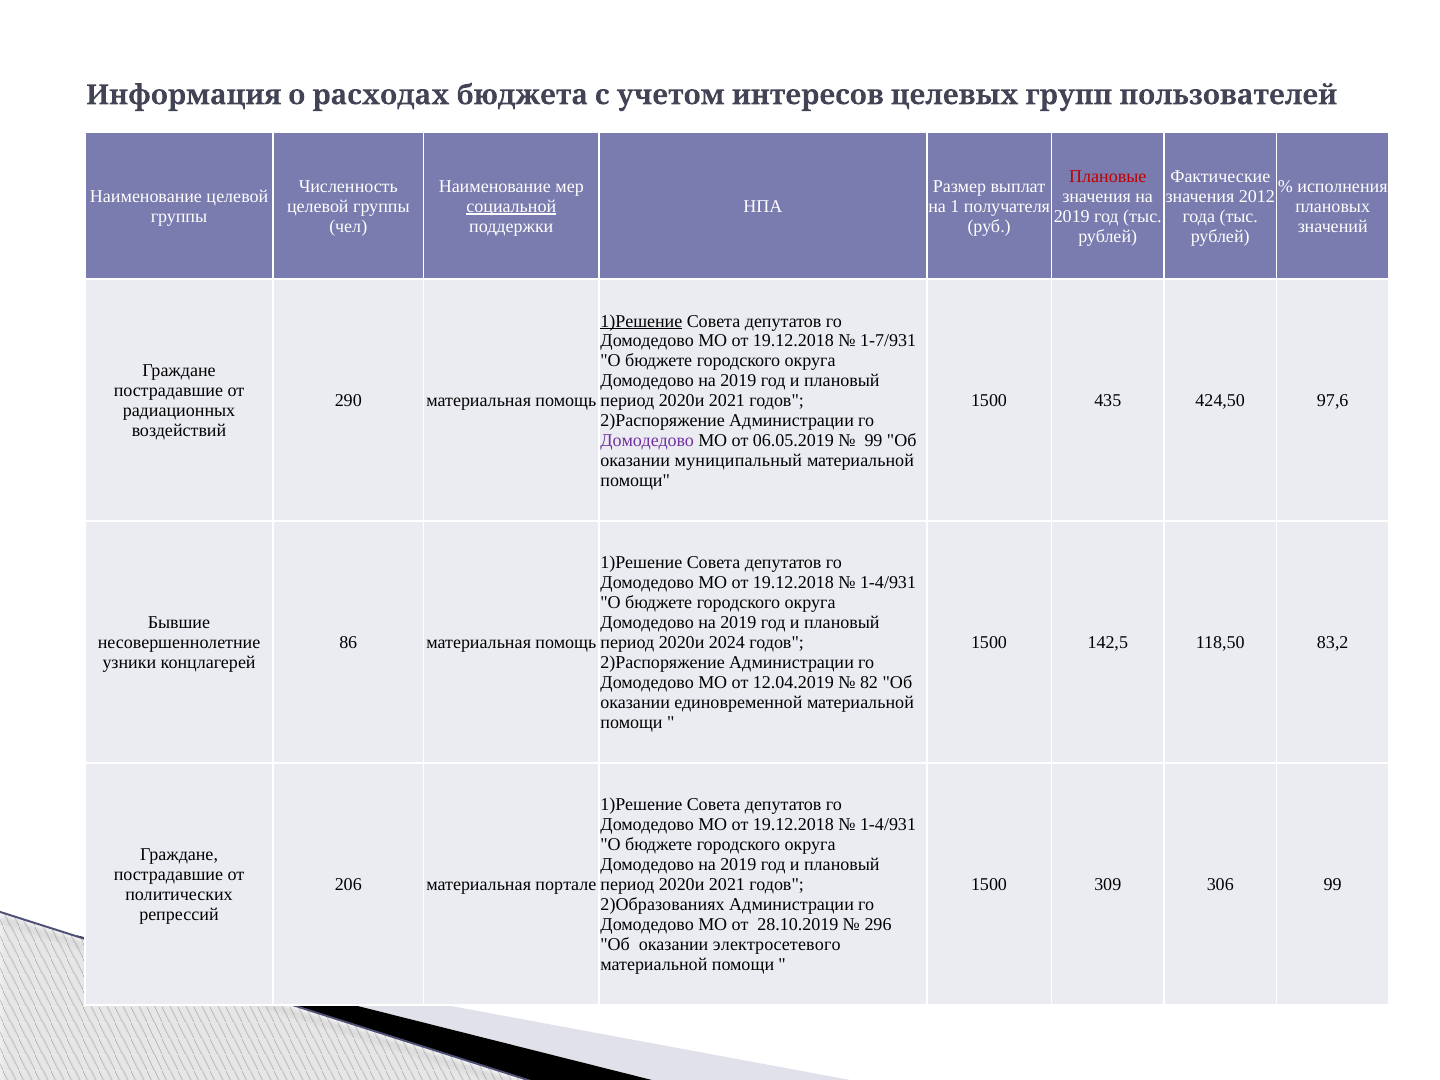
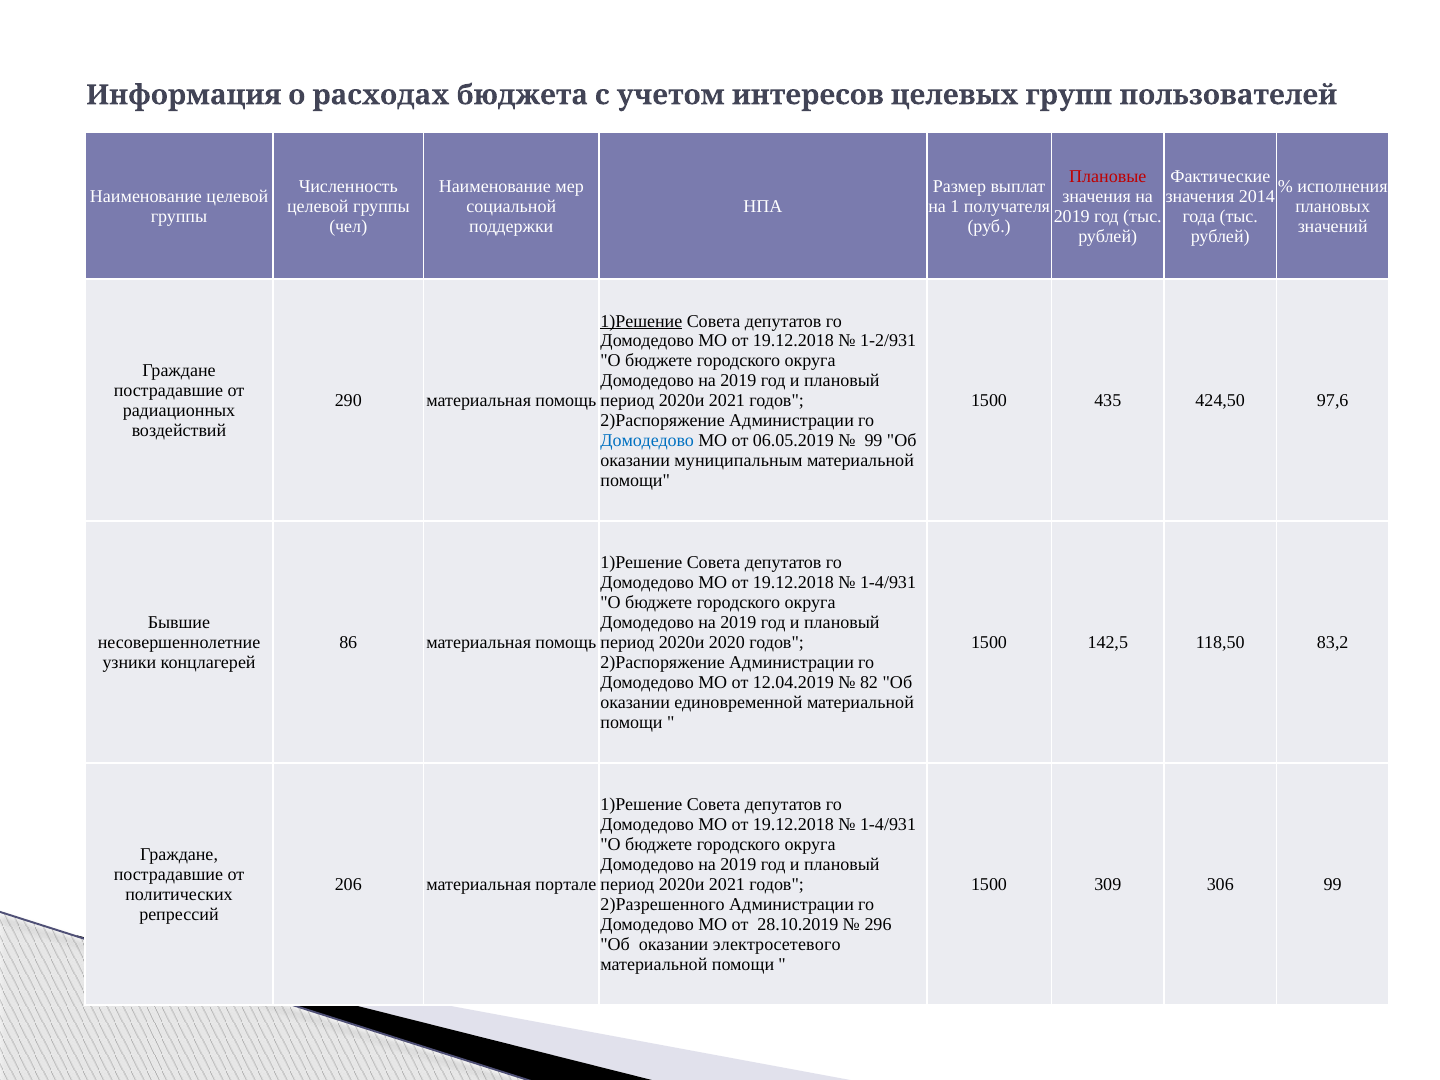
2012: 2012 -> 2014 (1257, 196)
социальной underline: present -> none (511, 206)
1-7/931: 1-7/931 -> 1-2/931 (888, 341)
Домодедово colour: purple -> blue (647, 441)
муниципальный: муниципальный -> муниципальным (738, 461)
2024: 2024 -> 2020 (727, 643)
2)Образованиях: 2)Образованиях -> 2)Разрешенного (663, 905)
